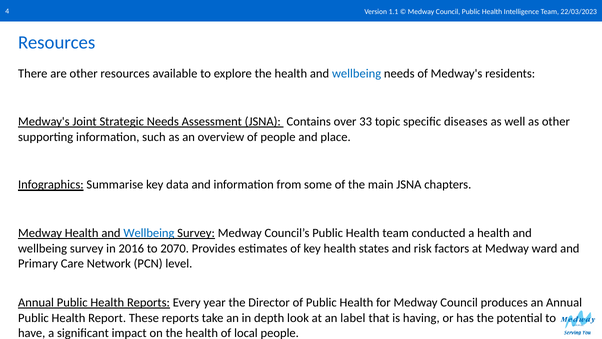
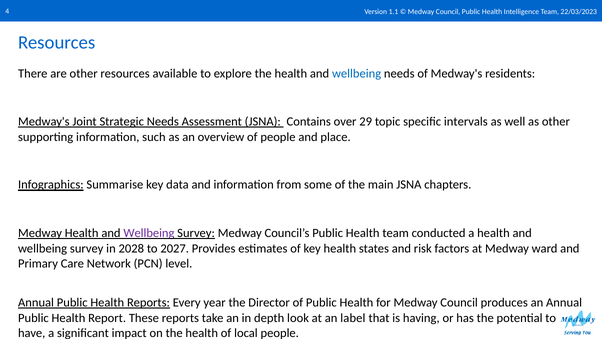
33: 33 -> 29 (366, 121)
diseases: diseases -> intervals (466, 121)
Wellbeing colour: blue -> purple (149, 233)
2016: 2016 -> 2028 (131, 248)
2070: 2070 -> 2027 (175, 248)
